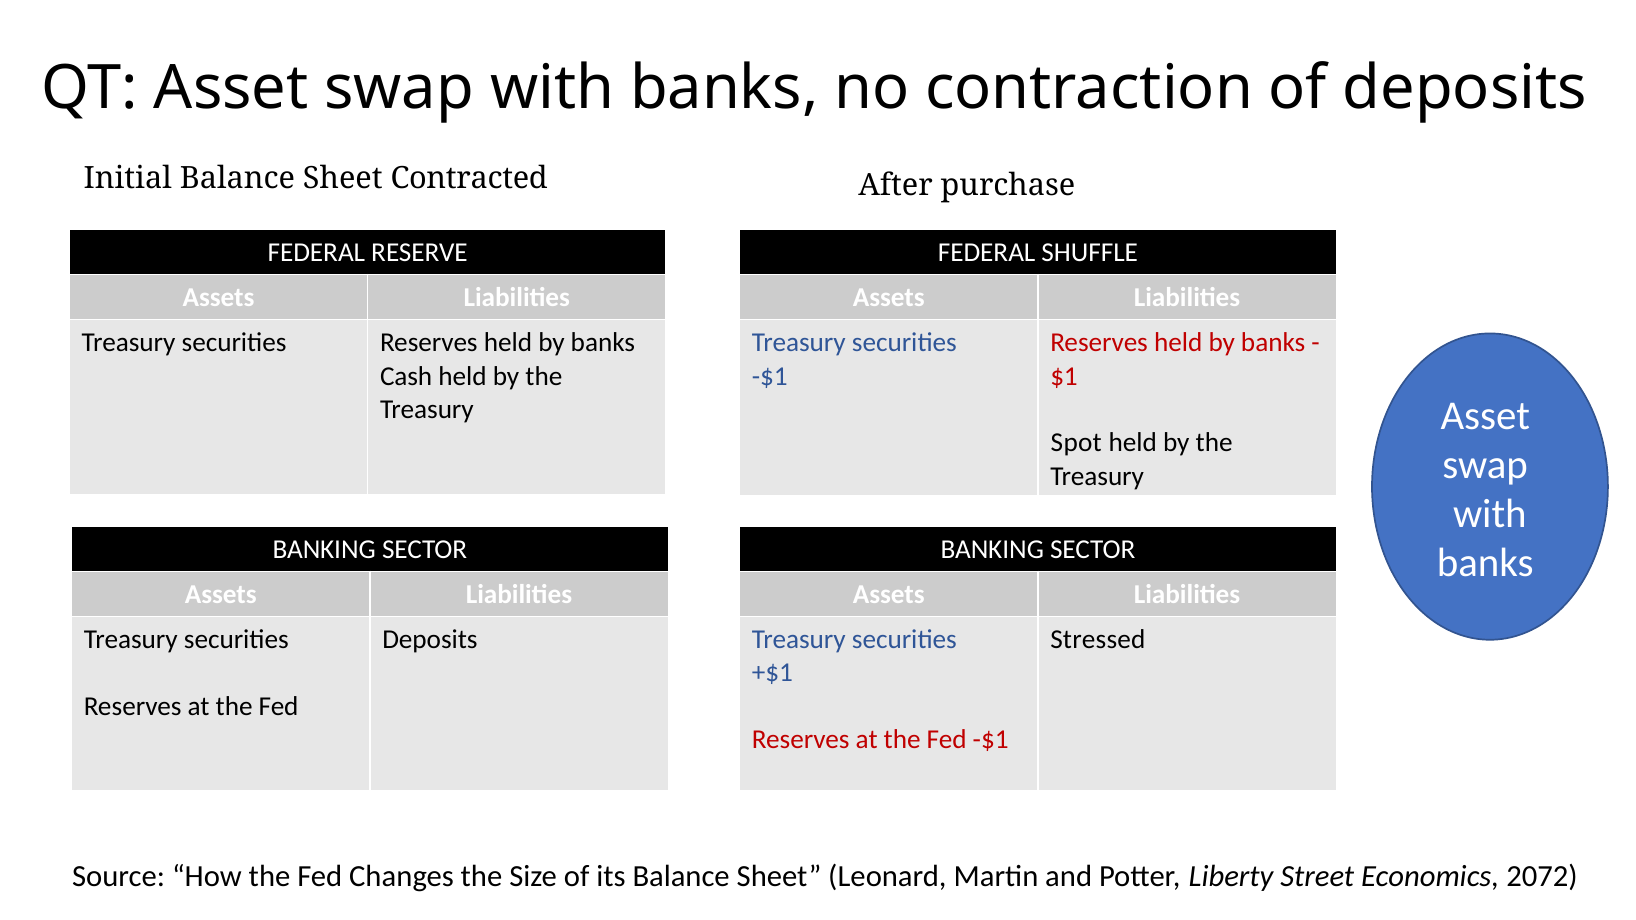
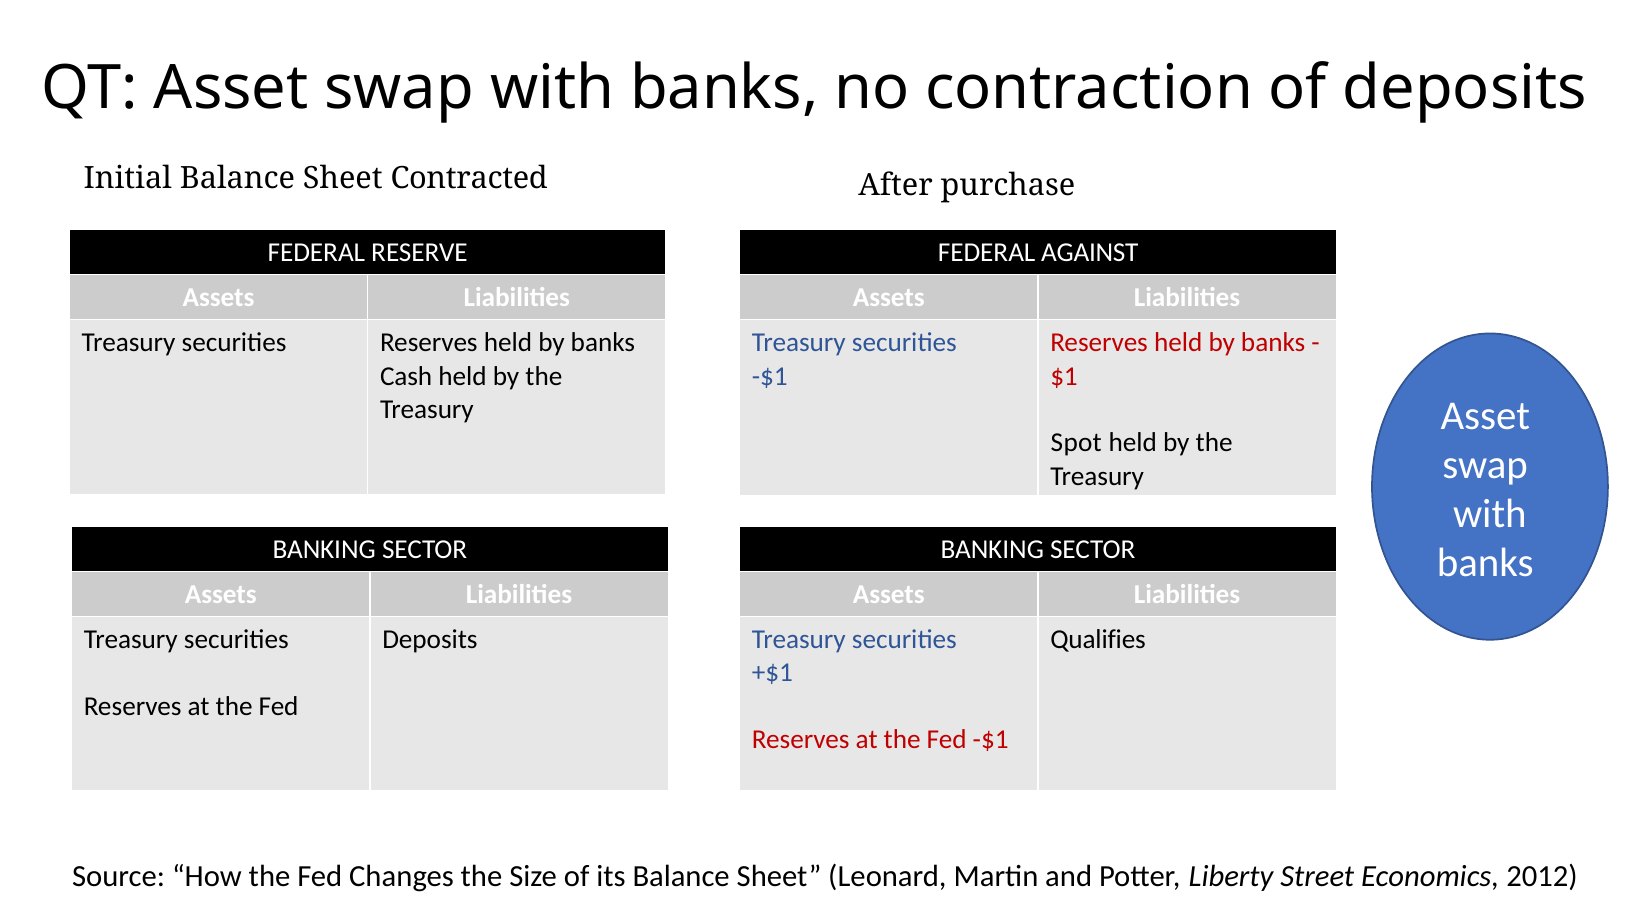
SHUFFLE: SHUFFLE -> AGAINST (1090, 253)
Stressed: Stressed -> Qualifies (1098, 640)
2072: 2072 -> 2012 (1542, 876)
